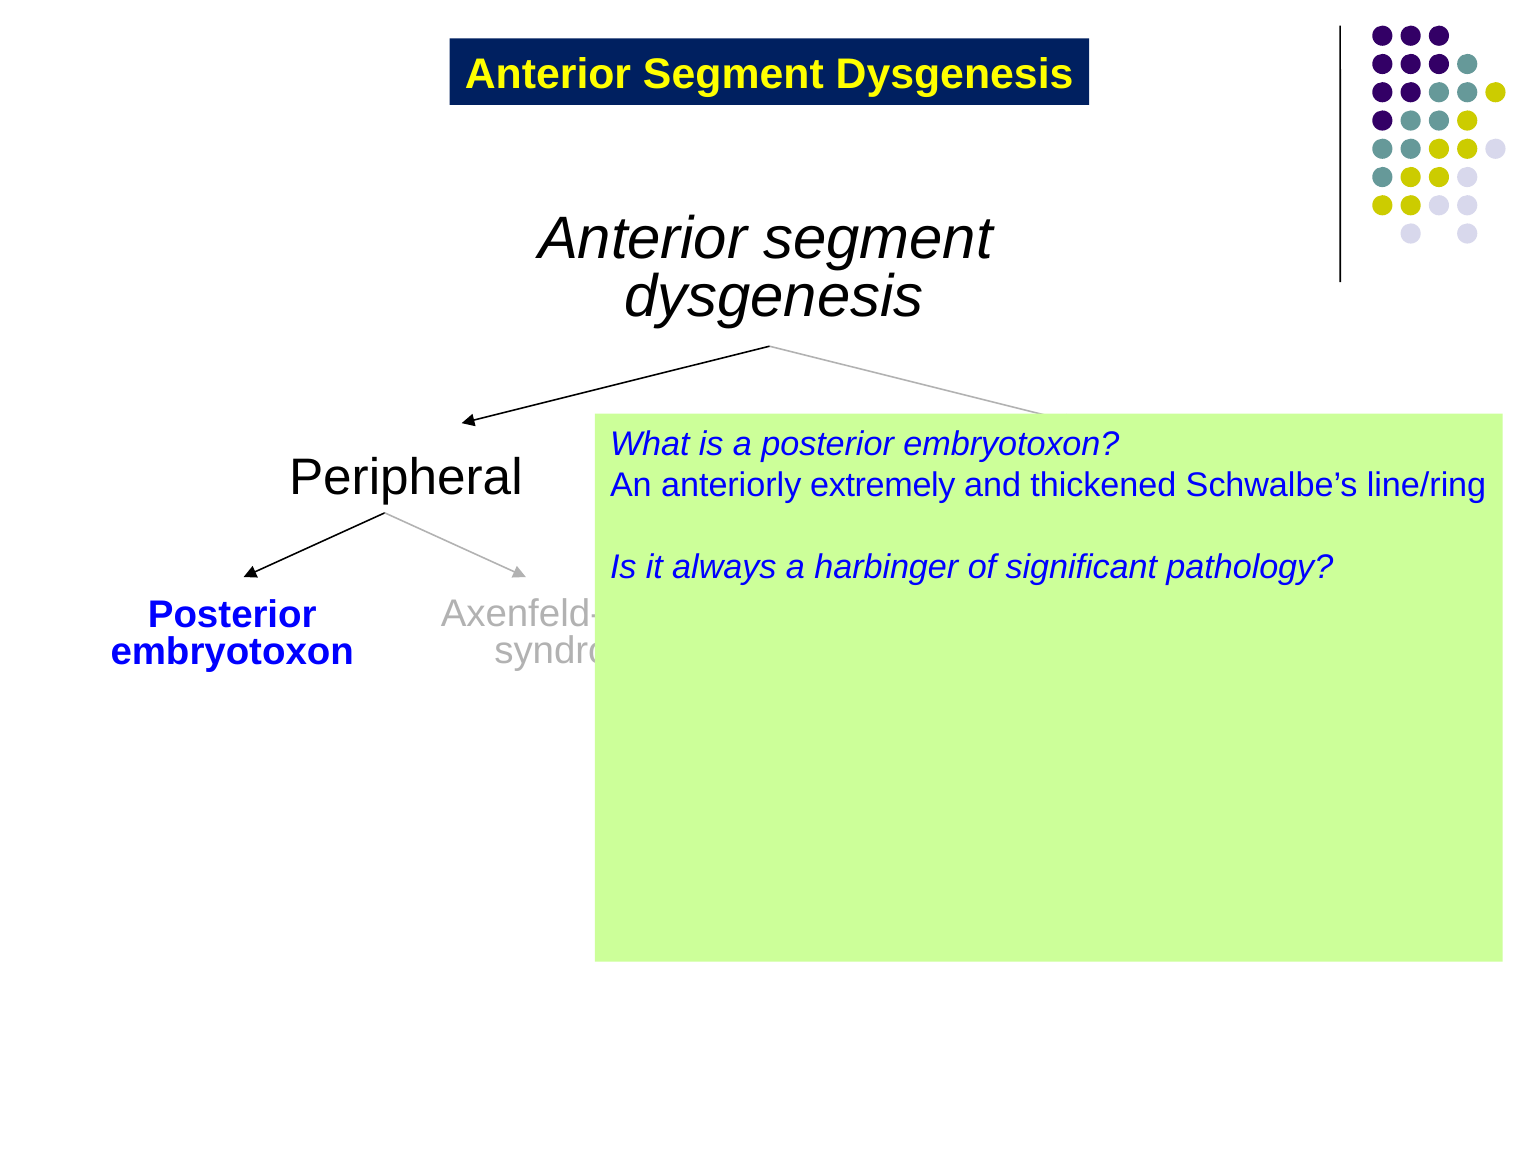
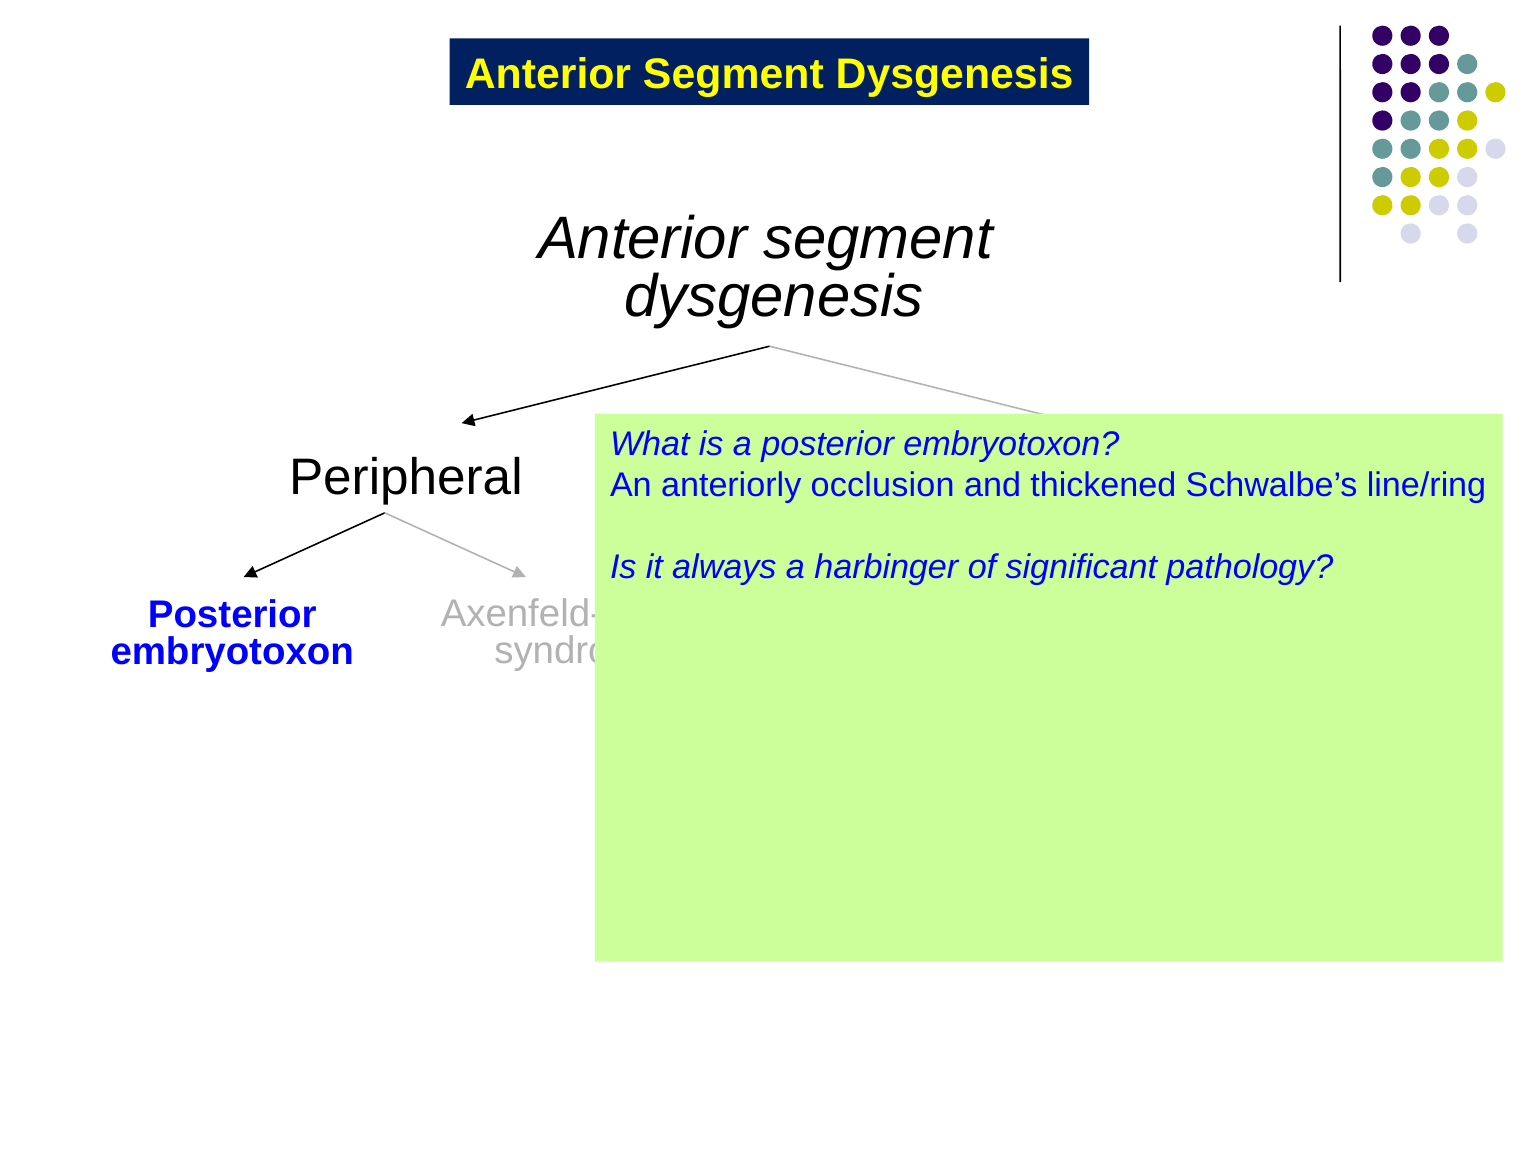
extremely: extremely -> occlusion (883, 485)
